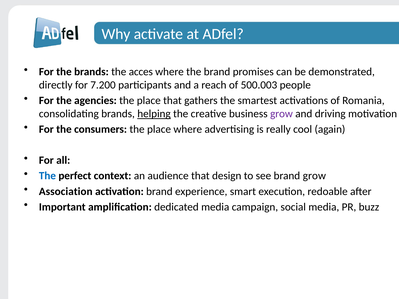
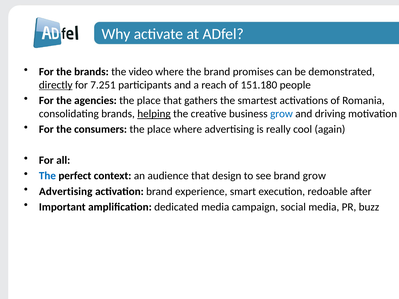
acces: acces -> video (141, 72)
directly underline: none -> present (56, 85)
7.200: 7.200 -> 7.251 (103, 85)
500.003: 500.003 -> 151.180 (259, 85)
grow colour: purple -> blue (281, 114)
Association: Association -> Advertising (66, 192)
